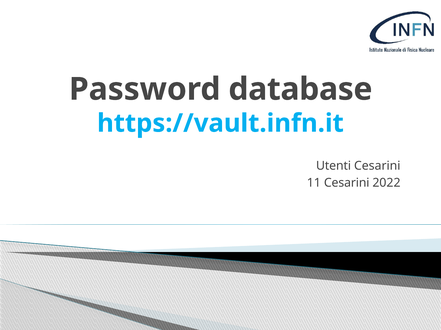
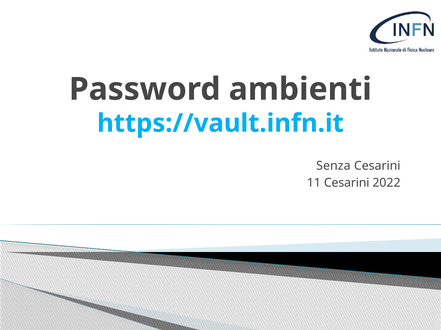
database: database -> ambienti (300, 89)
Utenti: Utenti -> Senza (333, 166)
